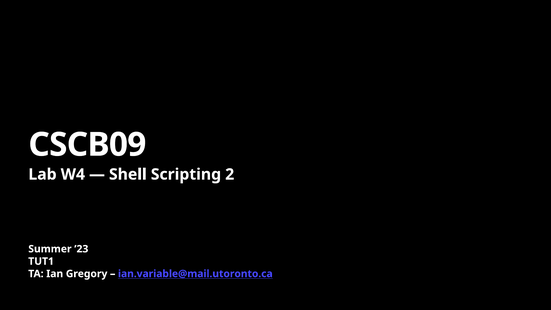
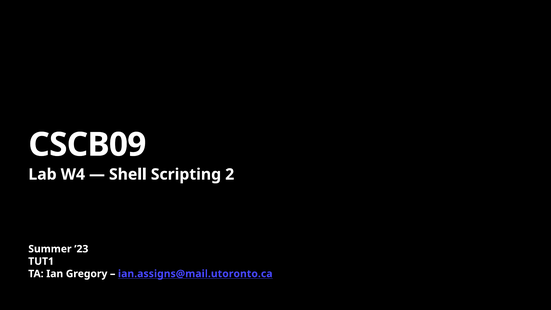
ian.variable@mail.utoronto.ca: ian.variable@mail.utoronto.ca -> ian.assigns@mail.utoronto.ca (195, 274)
